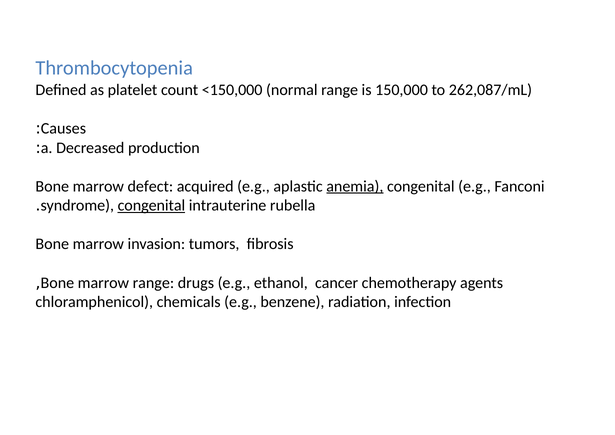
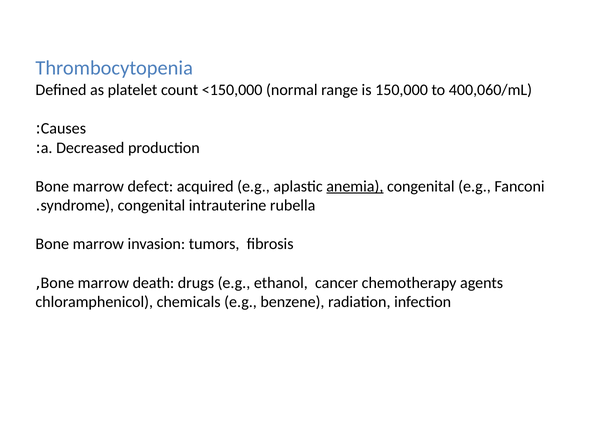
262,087/mL: 262,087/mL -> 400,060/mL (490, 90)
congenital underline: present -> none (151, 206)
marrow range: range -> death (153, 283)
